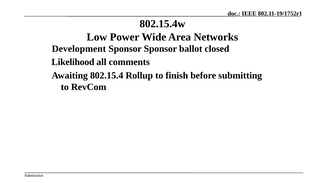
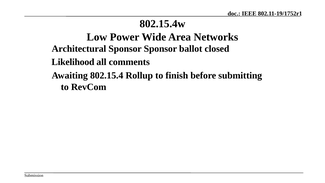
Development: Development -> Architectural (79, 49)
